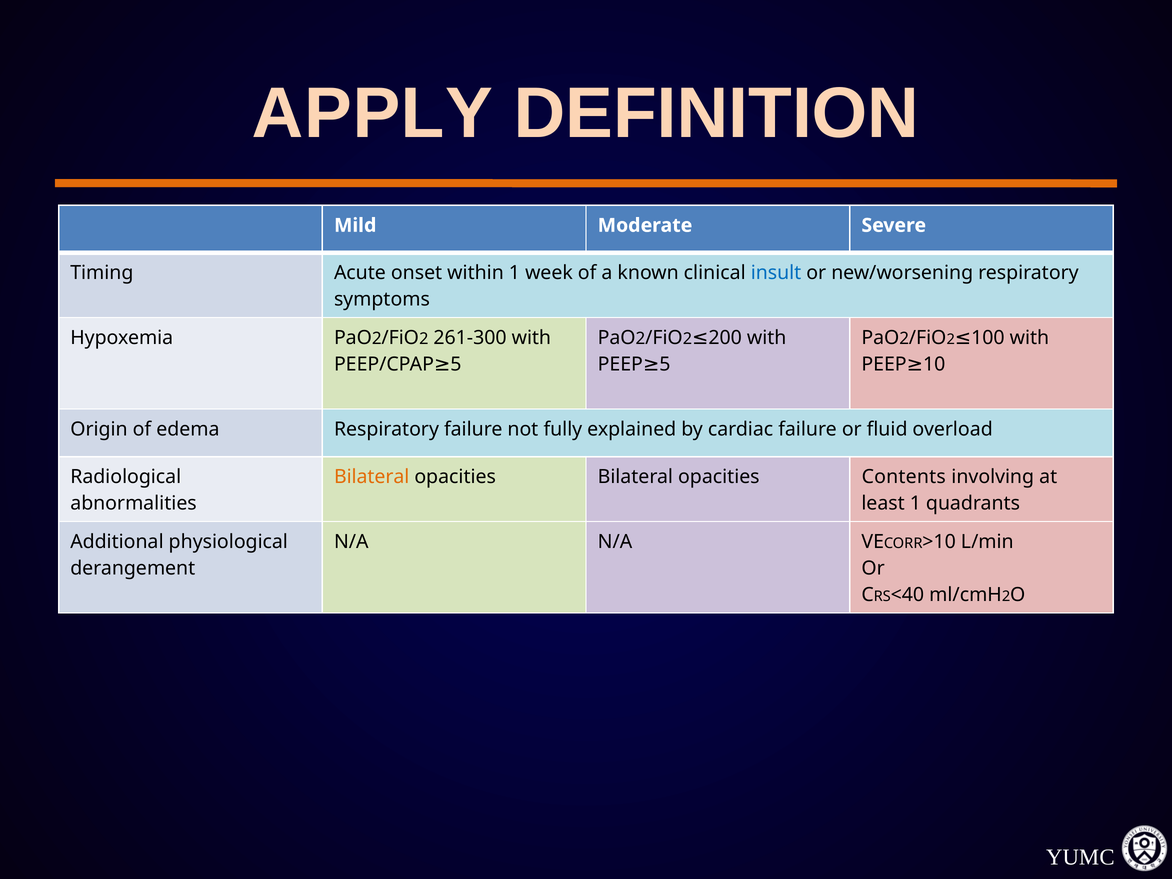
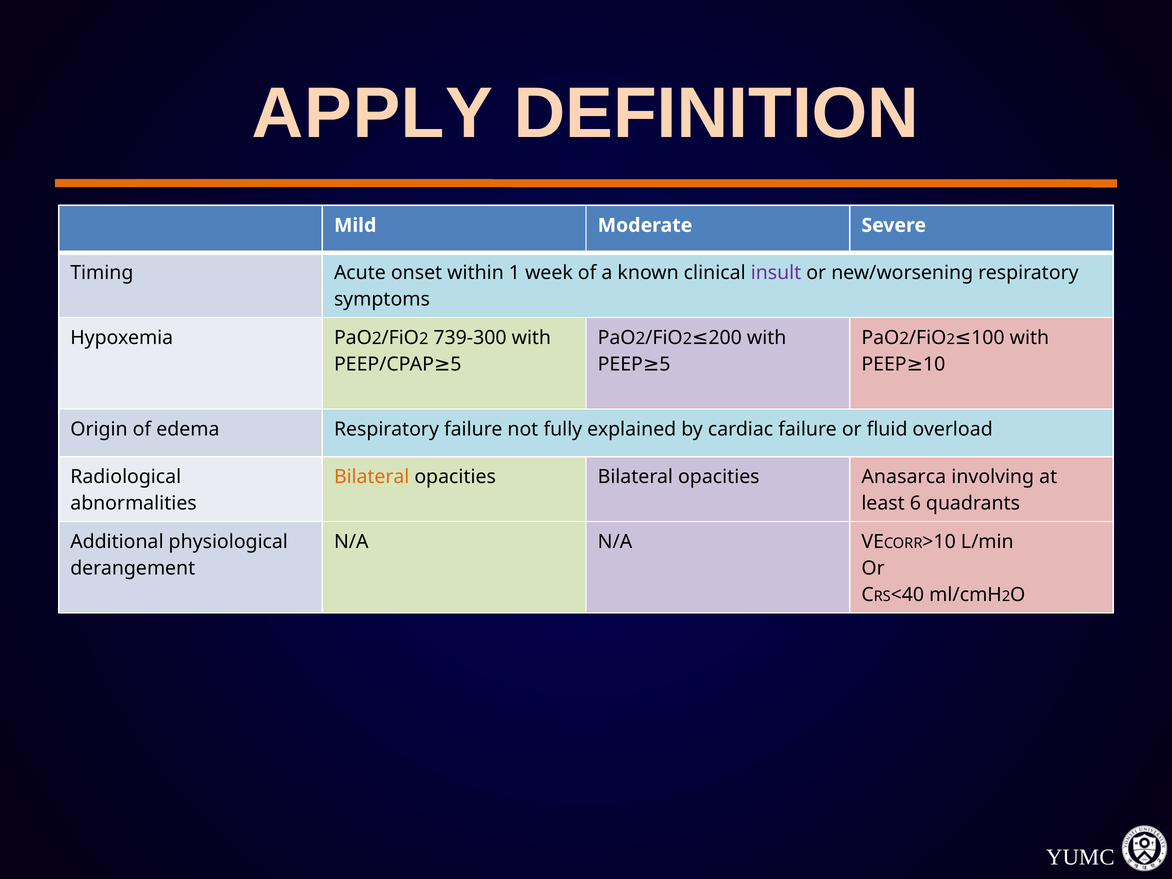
insult colour: blue -> purple (776, 273)
261-300: 261-300 -> 739-300 (470, 338)
Contents: Contents -> Anasarca (904, 477)
least 1: 1 -> 6 (915, 503)
